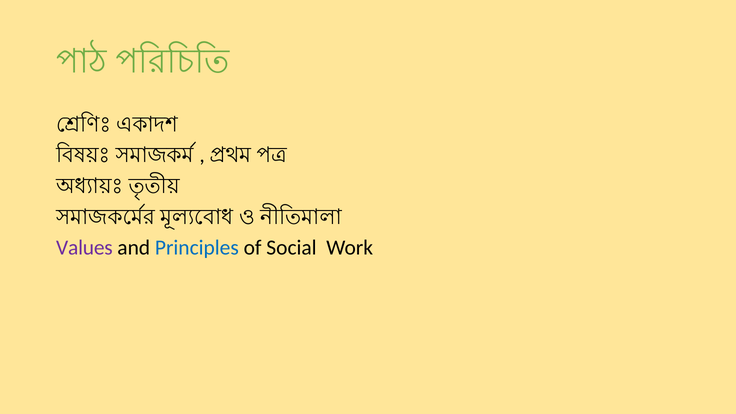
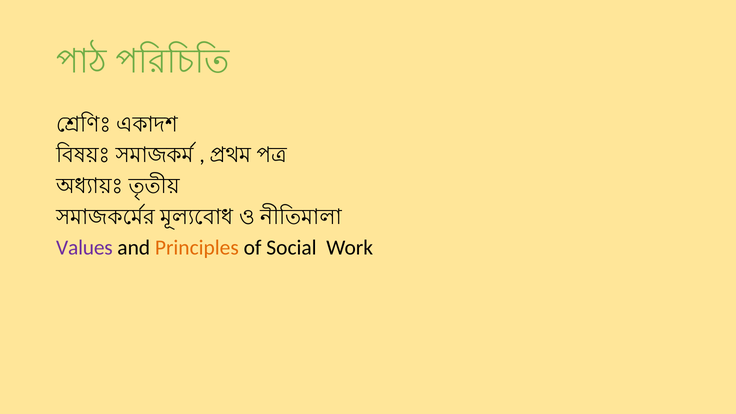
Principles colour: blue -> orange (197, 248)
